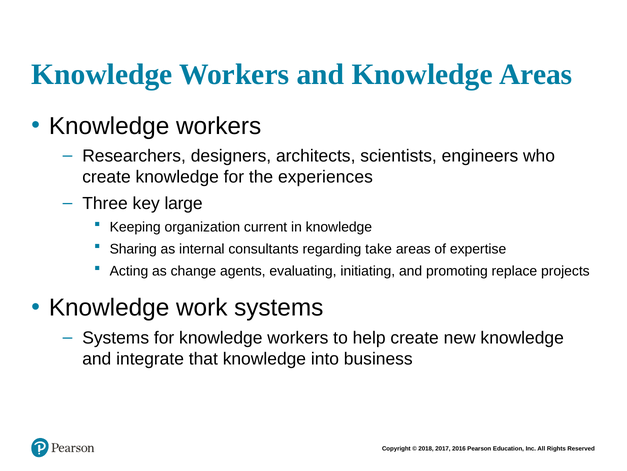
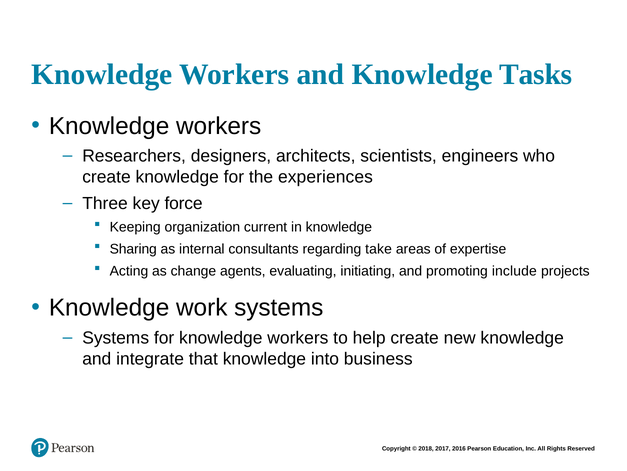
Knowledge Areas: Areas -> Tasks (536, 74)
large: large -> force (184, 203)
replace: replace -> include (514, 271)
